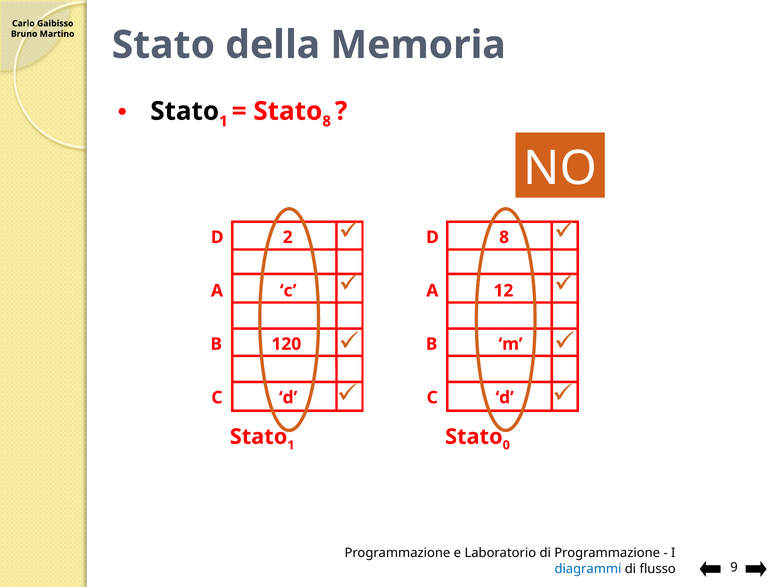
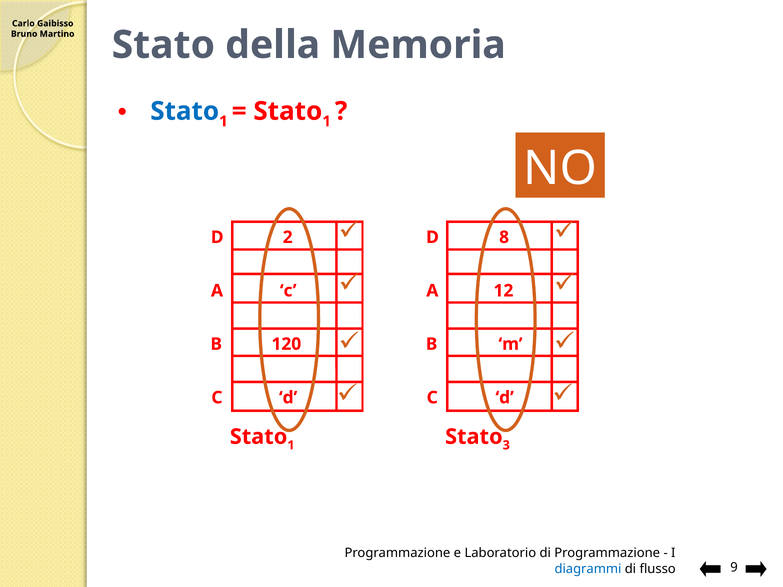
Stato colour: black -> blue (185, 111)
8: 8 -> 1 (327, 121)
0: 0 -> 3 (506, 445)
